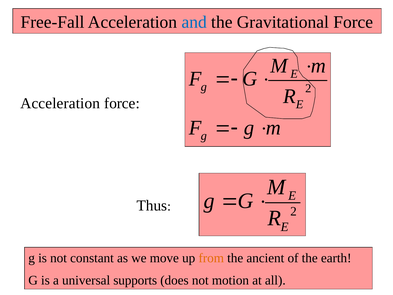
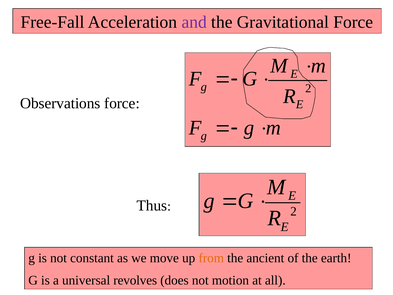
and colour: blue -> purple (194, 22)
Acceleration: Acceleration -> Observations (60, 103)
supports: supports -> revolves (135, 280)
